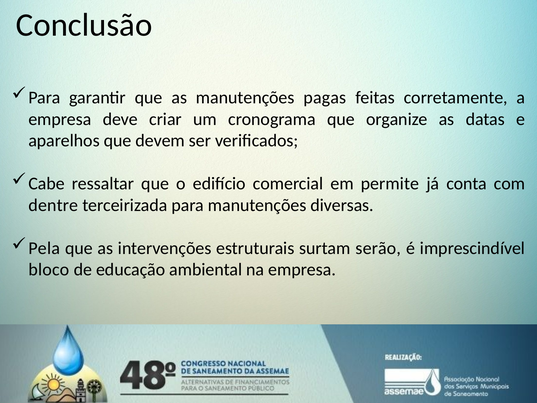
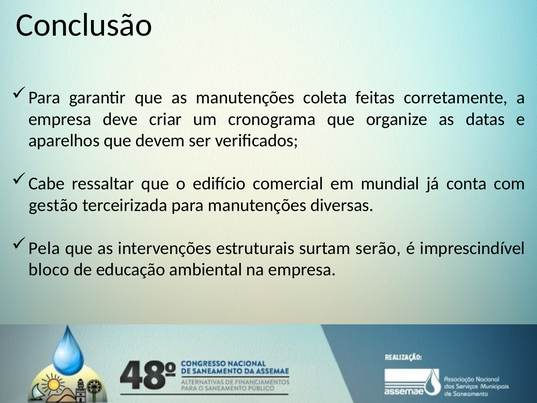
pagas: pagas -> coleta (325, 98)
permite: permite -> mundial (390, 183)
dentre: dentre -> gestão (53, 205)
